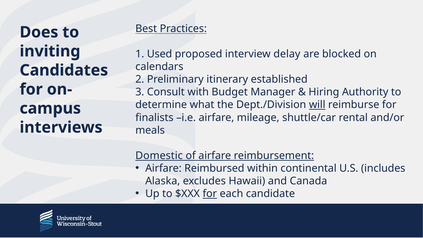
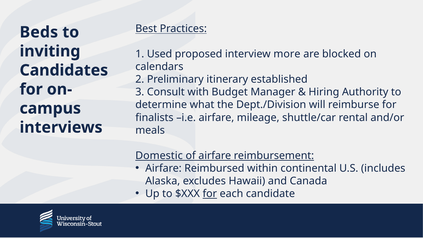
Does: Does -> Beds (39, 32)
delay: delay -> more (287, 54)
will underline: present -> none (317, 105)
